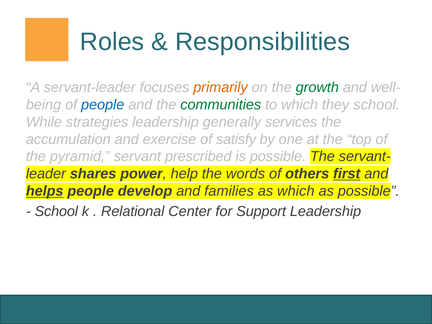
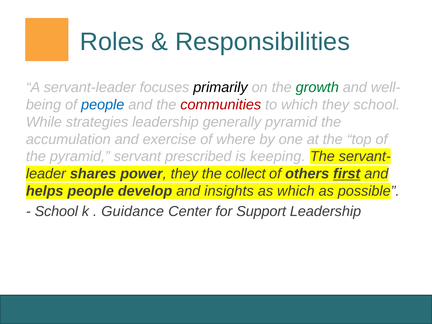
primarily colour: orange -> black (220, 87)
communities colour: green -> red (221, 105)
generally services: services -> pyramid (291, 122)
satisfy: satisfy -> where (236, 139)
is possible: possible -> keeping (278, 157)
power help: help -> they (184, 174)
words: words -> collect (246, 174)
helps underline: present -> none (45, 191)
families: families -> insights (229, 191)
Relational: Relational -> Guidance (133, 211)
